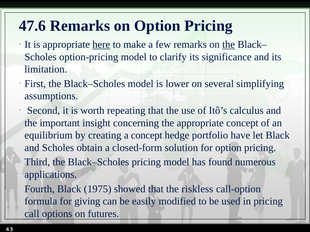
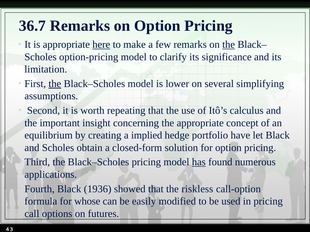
47.6: 47.6 -> 36.7 (32, 26)
the underline: none -> present (55, 84)
a concept: concept -> implied (147, 136)
has underline: none -> present (199, 162)
1975: 1975 -> 1936 (98, 189)
giving: giving -> whose (87, 202)
